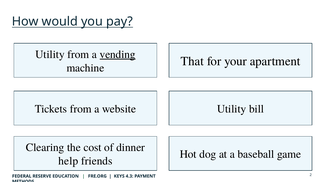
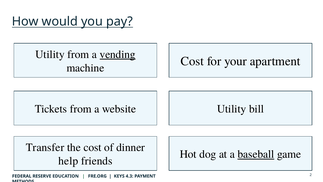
That: That -> Cost (192, 61)
Clearing: Clearing -> Transfer (45, 147)
baseball underline: none -> present (256, 154)
